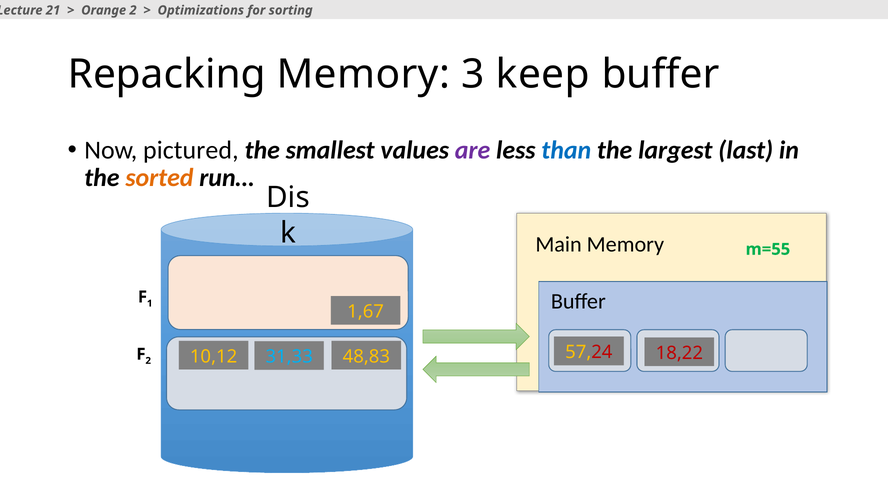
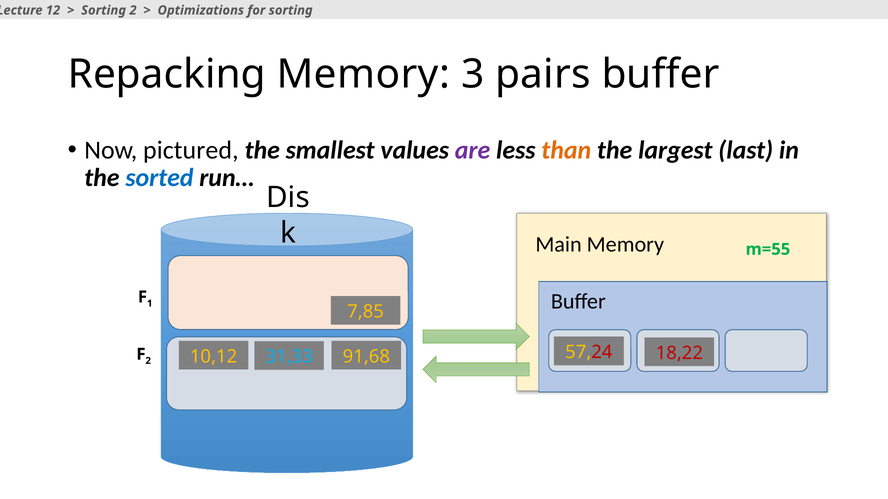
21: 21 -> 12 (53, 10)
Orange: Orange -> Sorting (104, 10)
keep: keep -> pairs (543, 75)
than colour: blue -> orange (566, 150)
sorted colour: orange -> blue (159, 178)
1,67: 1,67 -> 7,85 (366, 312)
48,83: 48,83 -> 91,68 (366, 357)
